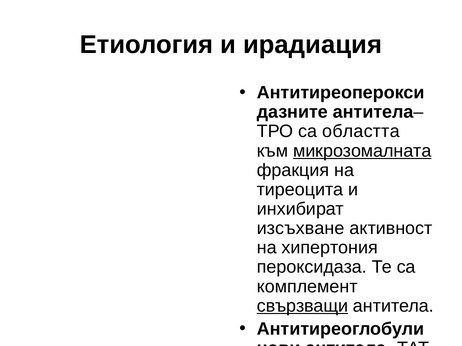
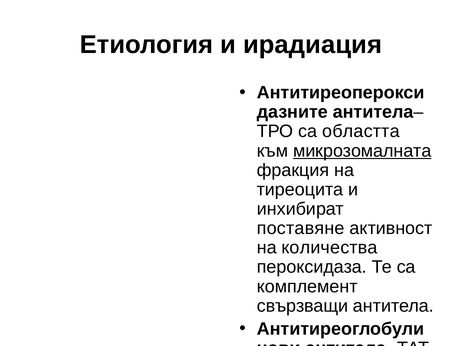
изсъхване: изсъхване -> поставяне (301, 229)
хипертония: хипертония -> количества (330, 248)
свързващи underline: present -> none (302, 306)
